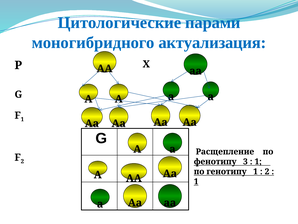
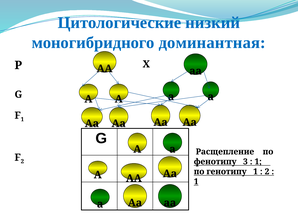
парами: парами -> низкий (213, 23)
актуализация: актуализация -> доминантная (212, 42)
